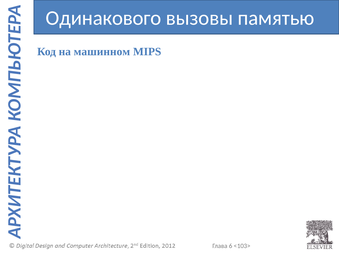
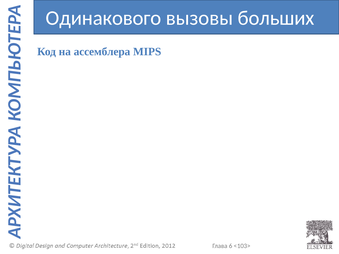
памятью: памятью -> больших (276, 18)
машинном: машинном -> ассемблера (102, 52)
